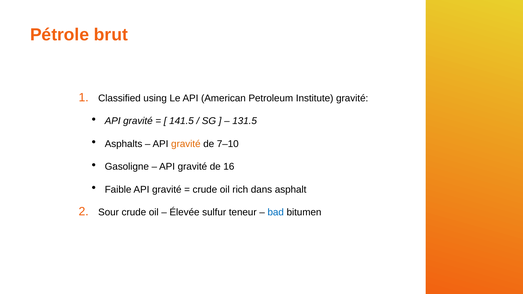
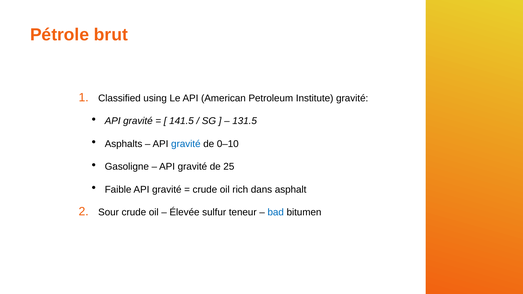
gravité colour: orange -> blue (186, 144)
7–10: 7–10 -> 0–10 (228, 144)
16: 16 -> 25 (229, 167)
